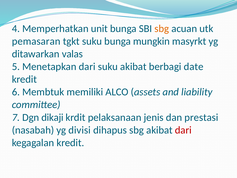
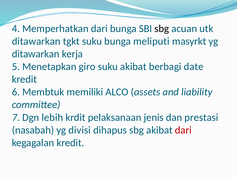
Memperhatkan unit: unit -> dari (99, 29)
sbg colour: orange -> black (162, 29)
pemasaran: pemasaran -> ditawarkan (36, 41)
mungkin: mungkin -> meliputi (151, 41)
valas: valas -> kerja (72, 54)
Menetapkan dari: dari -> giro (87, 67)
dikaji: dikaji -> lebih (52, 117)
